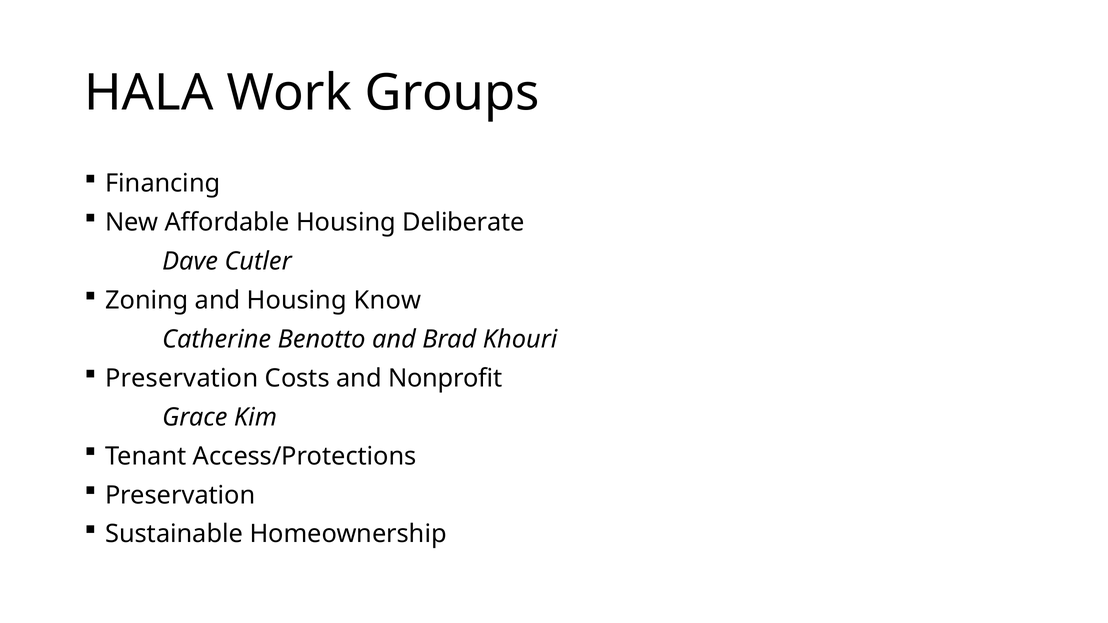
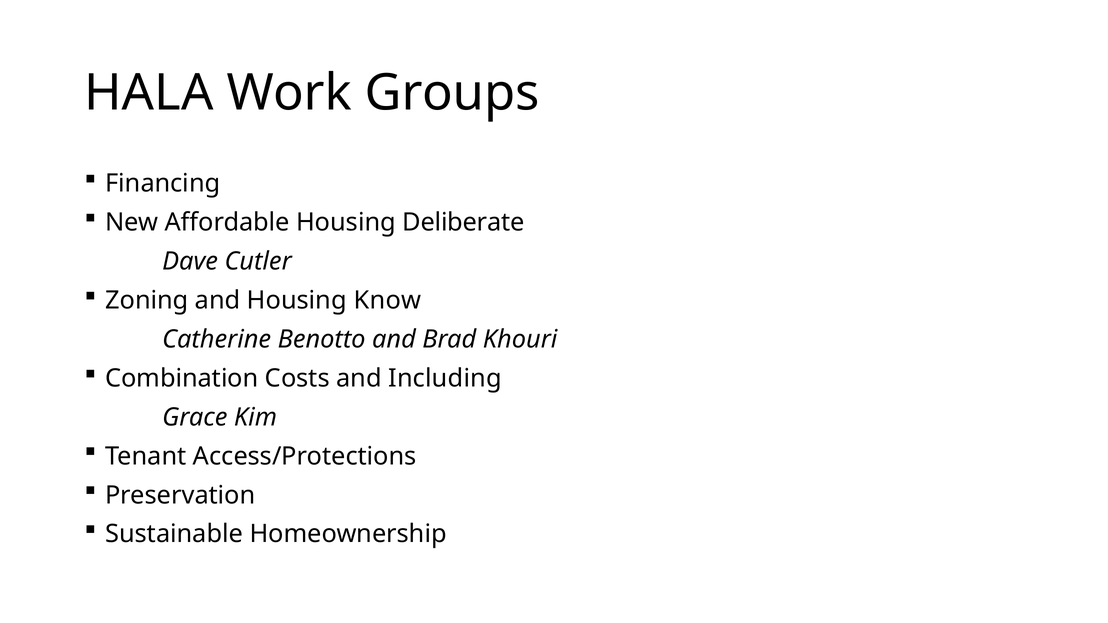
Preservation: Preservation -> Combination (182, 378)
Nonprofit: Nonprofit -> Including (445, 378)
